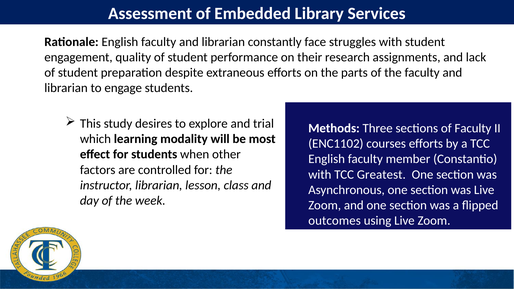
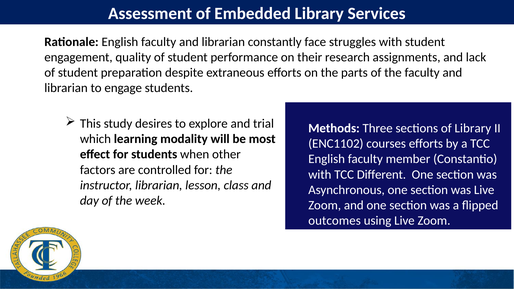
of Faculty: Faculty -> Library (473, 128)
Greatest: Greatest -> Different (381, 175)
